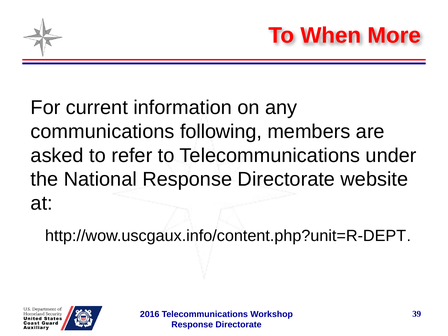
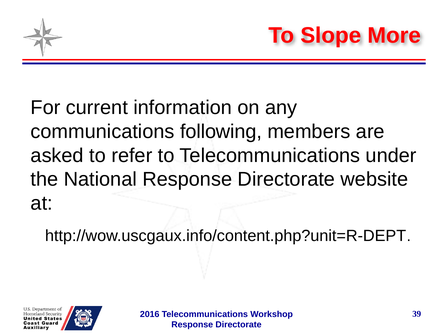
When: When -> Slope (331, 35)
